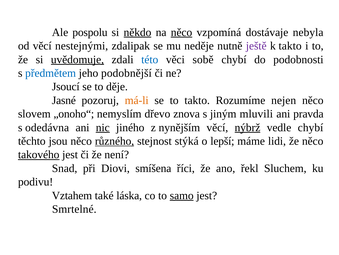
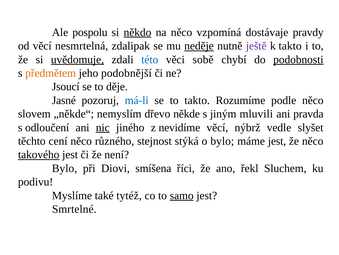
něco underline: present -> none (182, 32)
nebyla: nebyla -> pravdy (308, 32)
nestejnými: nestejnými -> nesmrtelná (82, 46)
neděje underline: none -> present (199, 46)
podobnosti underline: none -> present (298, 59)
předmětem colour: blue -> orange (51, 73)
má-li colour: orange -> blue (137, 100)
nejen: nejen -> podle (284, 100)
„onoho“: „onoho“ -> „někde“ (74, 114)
znova: znova -> někde (187, 114)
odedávna: odedávna -> odloučení (47, 127)
nynějším: nynějším -> nevidíme (179, 127)
nýbrž underline: present -> none (247, 127)
vedle chybí: chybí -> slyšet (311, 127)
jsou: jsou -> cení (58, 141)
různého underline: present -> none (115, 141)
o lepší: lepší -> bylo (222, 141)
máme lidi: lidi -> jest (277, 141)
Snad: Snad -> Bylo (65, 168)
Vztahem: Vztahem -> Myslíme (72, 195)
láska: láska -> tytéž (129, 195)
